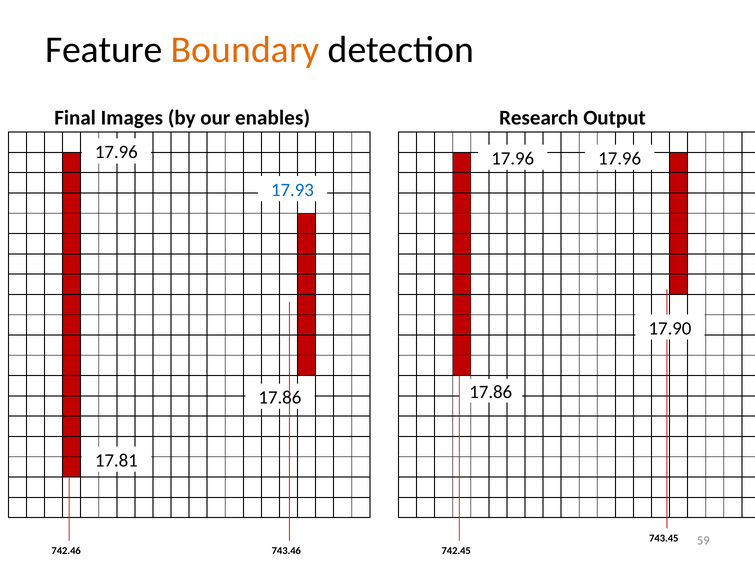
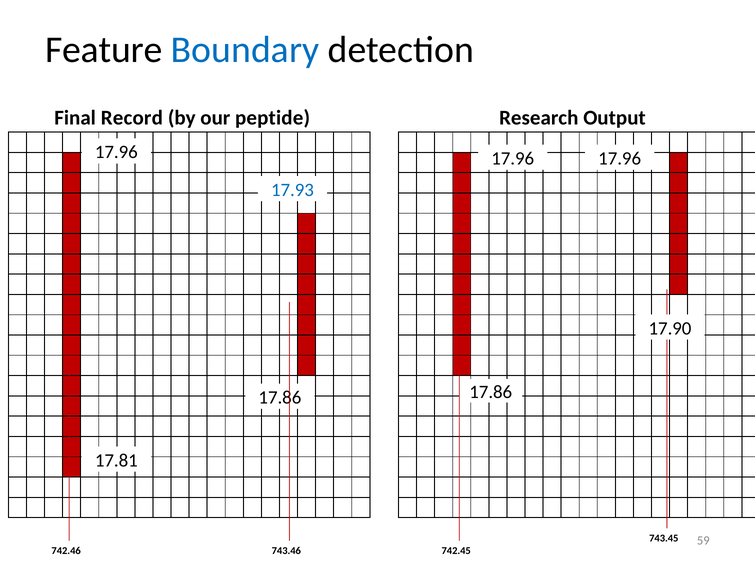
Boundary colour: orange -> blue (245, 50)
Images: Images -> Record (132, 118)
enables: enables -> peptide (273, 118)
